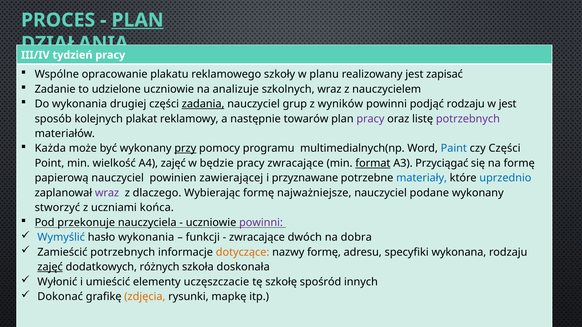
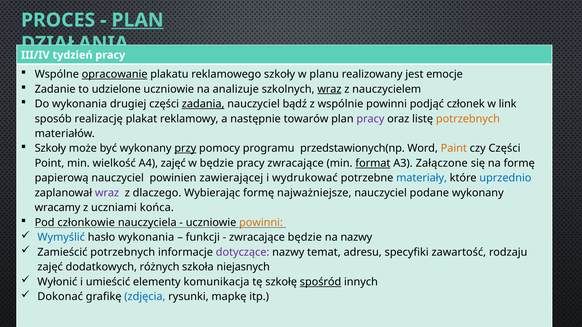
opracowanie underline: none -> present (115, 74)
zapisać: zapisać -> emocje (445, 74)
wraz underline: none -> present (329, 89)
grup: grup -> bądź (295, 104)
wyników: wyników -> wspólnie (340, 104)
podjąć rodzaju: rodzaju -> członek (466, 104)
w jest: jest -> link (508, 104)
kolejnych: kolejnych -> realizację (99, 119)
potrzebnych colour: purple -> orange (468, 119)
Każda: Każda -> Szkoły (50, 149)
multimedialnych(np: multimedialnych(np -> przedstawionych(np (352, 149)
Paint colour: blue -> orange (454, 149)
Przyciągać: Przyciągać -> Załączone (442, 163)
przyznawane: przyznawane -> wydrukować (305, 178)
stworzyć: stworzyć -> wracamy (57, 208)
przekonuje: przekonuje -> członkowie (86, 223)
powinni colour: purple -> orange (261, 223)
zwracające dwóch: dwóch -> będzie (305, 238)
na dobra: dobra -> nazwy (356, 238)
dotyczące colour: orange -> purple (243, 253)
nazwy formę: formę -> temat (324, 253)
wykonana: wykonana -> zawartość (459, 253)
zajęć underline: present -> none (50, 267)
doskonała: doskonała -> niejasnych (243, 267)
uczęszczacie: uczęszczacie -> komunikacja (216, 282)
spośród underline: none -> present (321, 282)
zdjęcia colour: orange -> blue (145, 297)
